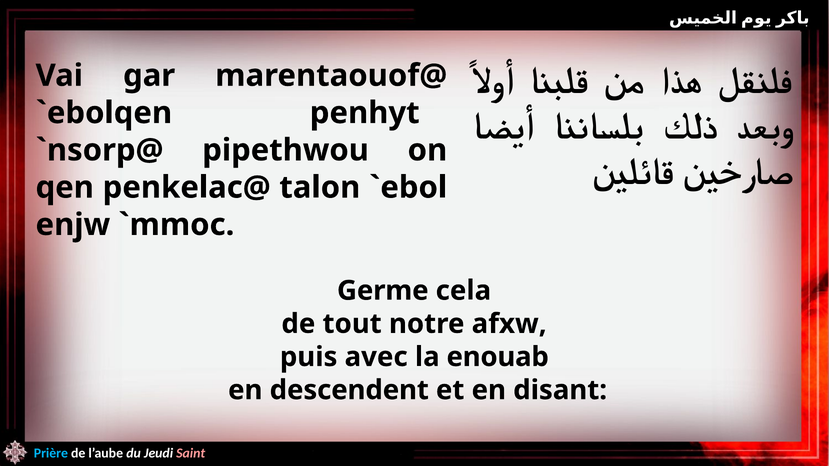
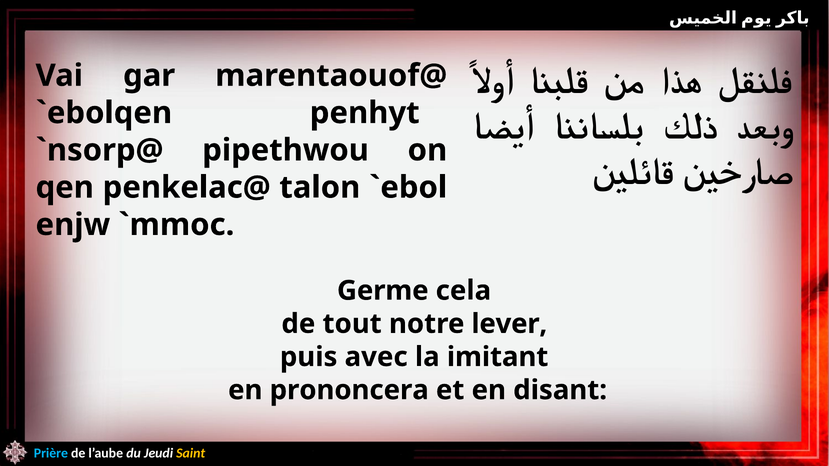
afxw: afxw -> lever (509, 324)
enouab: enouab -> imitant (498, 357)
descendent: descendent -> prononcera (349, 390)
Saint colour: pink -> yellow (191, 454)
